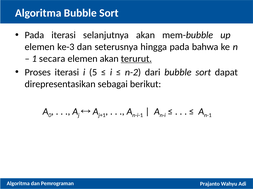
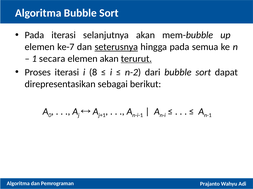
ke-3: ke-3 -> ke-7 (66, 47)
seterusnya underline: none -> present (116, 47)
bahwa: bahwa -> semua (205, 47)
5: 5 -> 8 (93, 73)
